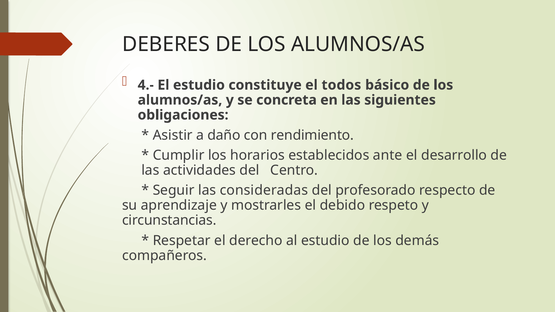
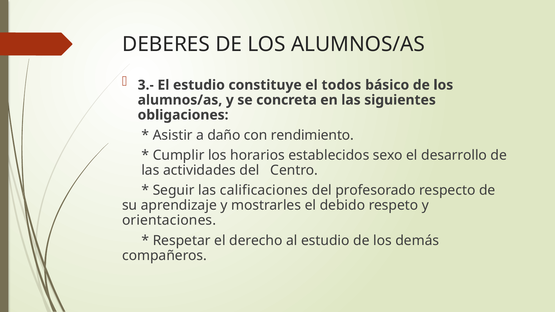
4.-: 4.- -> 3.- (146, 85)
ante: ante -> sexo (388, 155)
consideradas: consideradas -> calificaciones (264, 191)
circunstancias: circunstancias -> orientaciones (169, 220)
